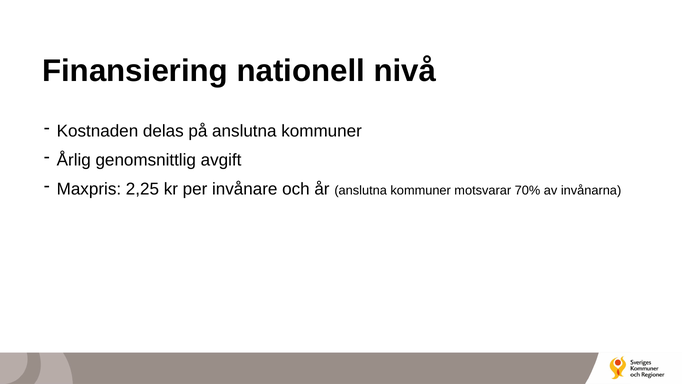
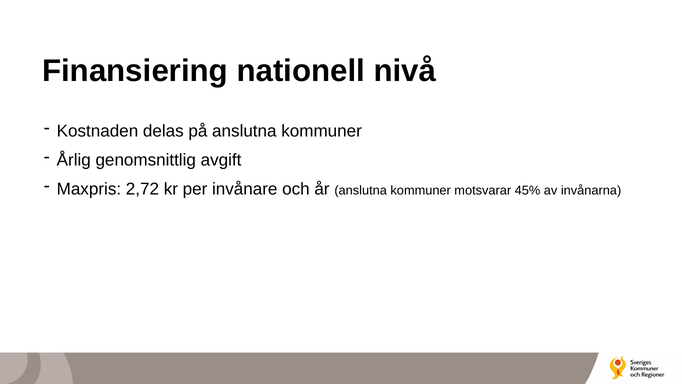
2,25: 2,25 -> 2,72 (142, 189)
70%: 70% -> 45% (528, 190)
